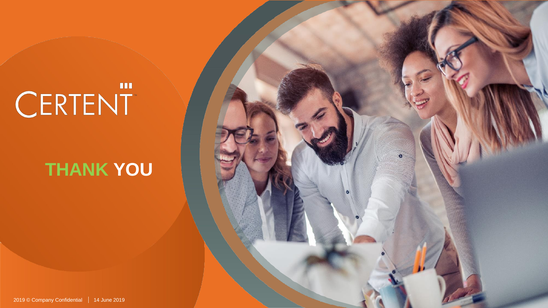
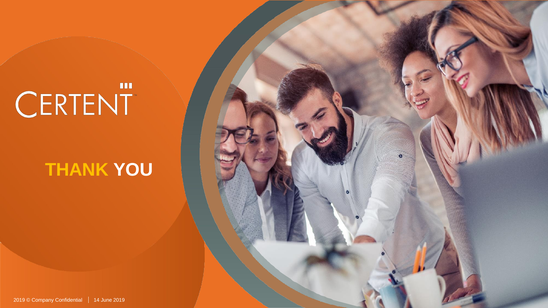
THANK colour: light green -> yellow (77, 170)
